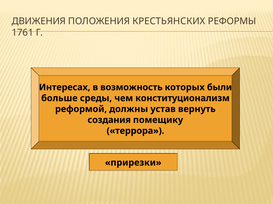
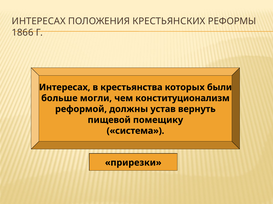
ДВИЖЕНИЯ: ДВИЖЕНИЯ -> ИНТЕРЕСАХ (39, 21)
1761: 1761 -> 1866 (23, 33)
возможность: возможность -> крестьянства (131, 88)
среды: среды -> могли (96, 99)
создания: создания -> пищевой (109, 120)
террора: террора -> система (135, 131)
